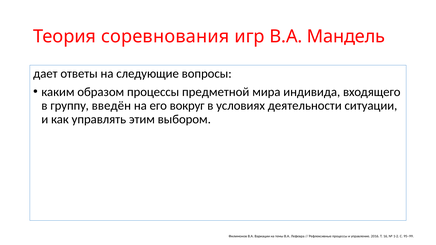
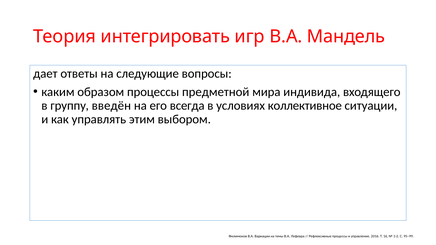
соревнования: соревнования -> интегрировать (165, 37)
вокруг: вокруг -> всегда (187, 106)
деятельности: деятельности -> коллективное (305, 106)
